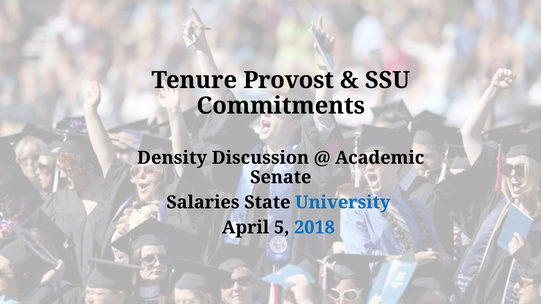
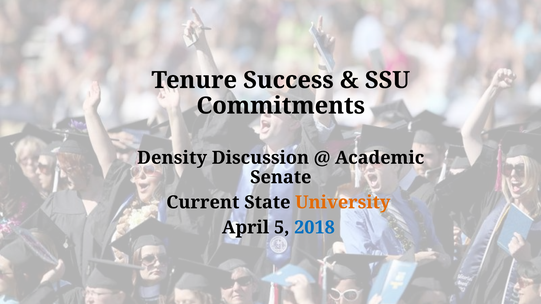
Provost: Provost -> Success (288, 80)
Salaries: Salaries -> Current (203, 203)
University colour: blue -> orange (343, 203)
